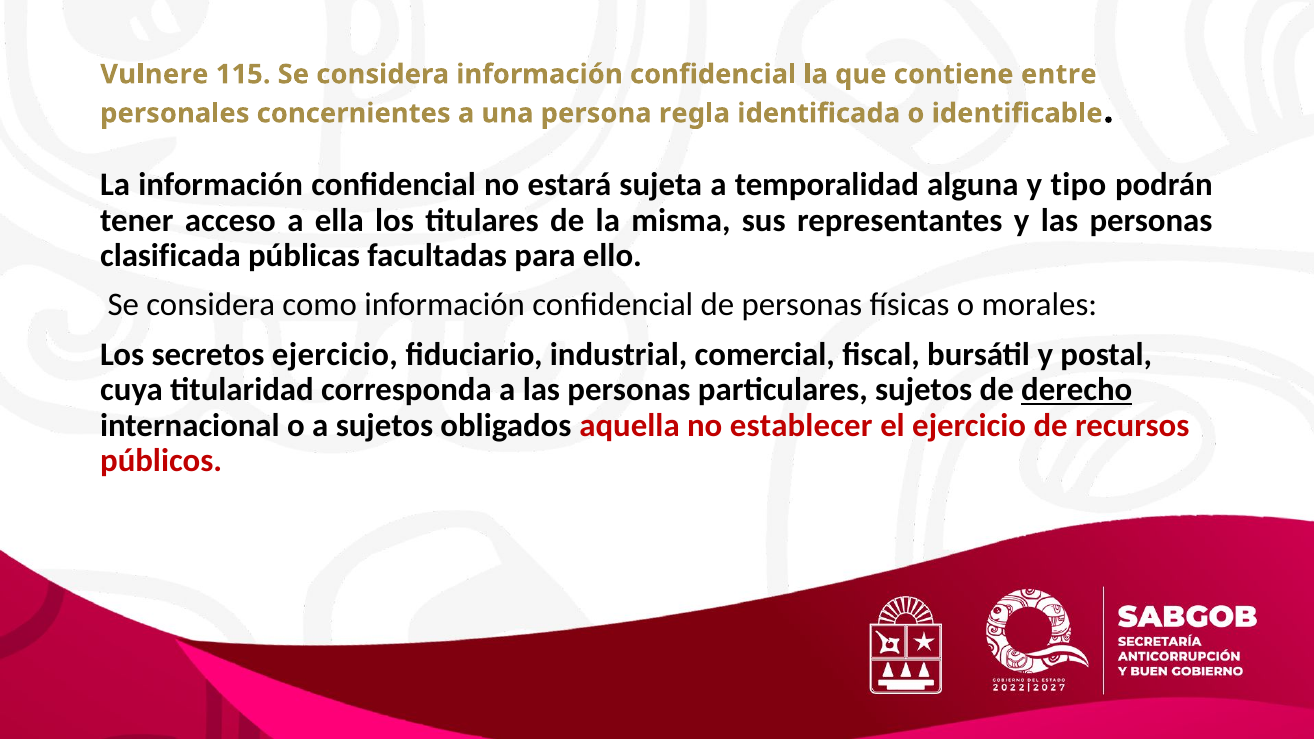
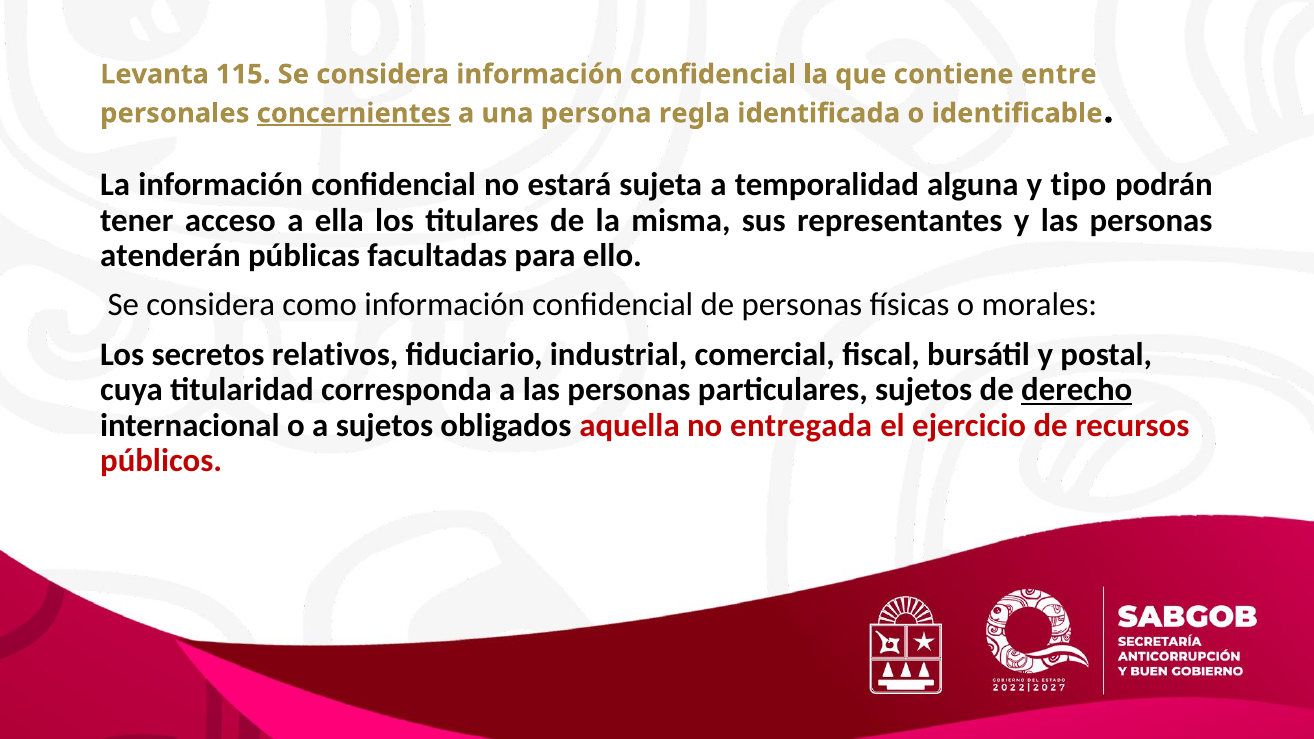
Vulnere: Vulnere -> Levanta (155, 74)
concernientes underline: none -> present (354, 113)
clasificada: clasificada -> atenderán (171, 256)
secretos ejercicio: ejercicio -> relativos (335, 354)
establecer: establecer -> entregada (801, 425)
